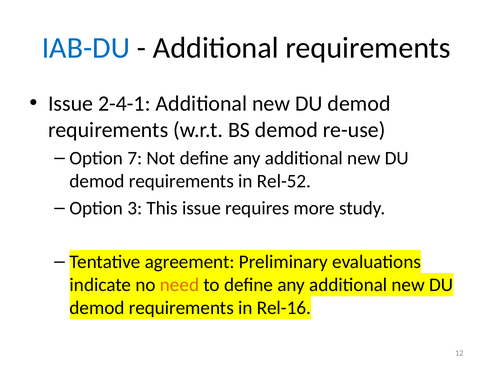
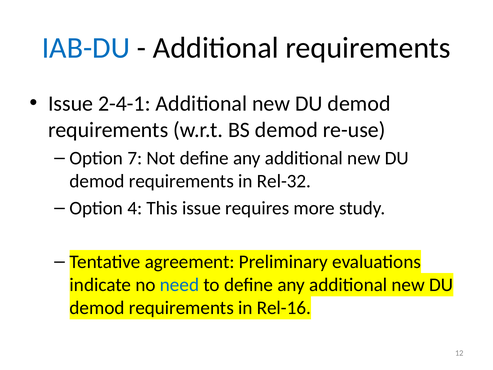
Rel-52: Rel-52 -> Rel-32 (284, 181)
3: 3 -> 4 (135, 208)
need colour: orange -> blue (180, 285)
